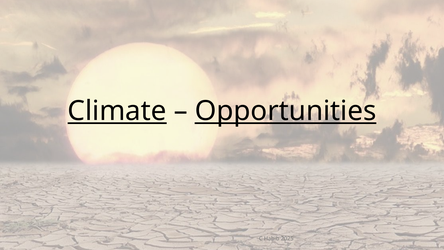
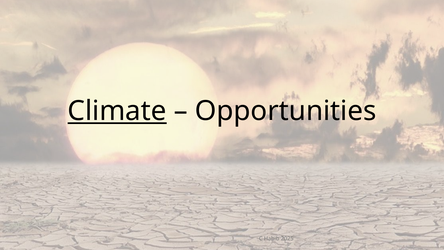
Opportunities underline: present -> none (286, 111)
